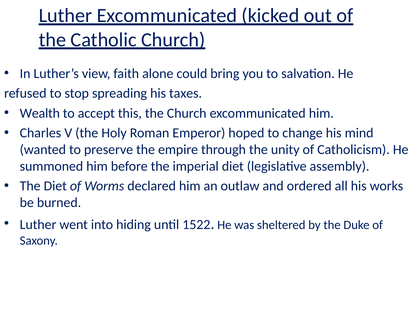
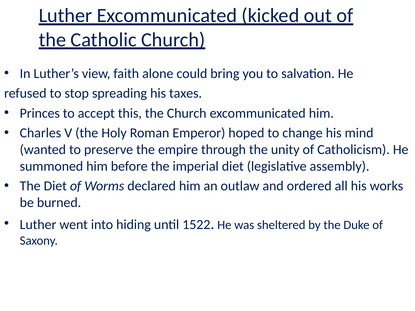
Wealth: Wealth -> Princes (40, 113)
